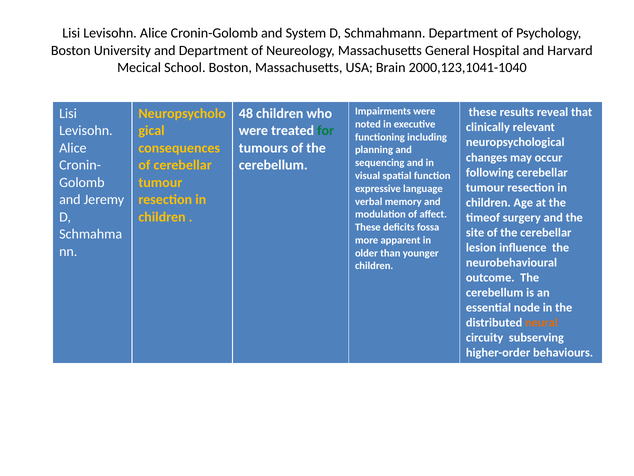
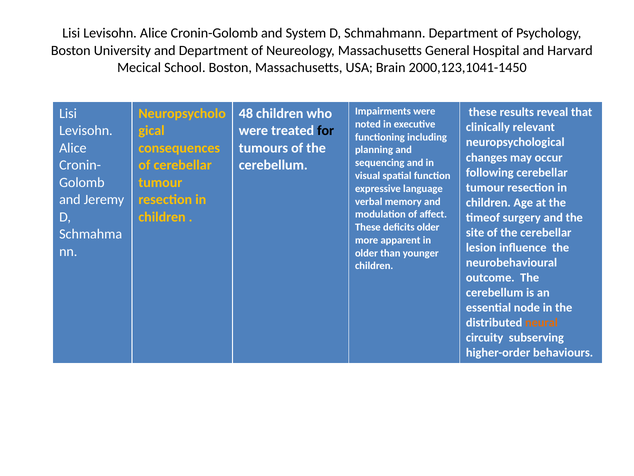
2000,123,1041-1040: 2000,123,1041-1040 -> 2000,123,1041-1450 (468, 68)
for colour: green -> black (326, 131)
deficits fossa: fossa -> older (428, 227)
